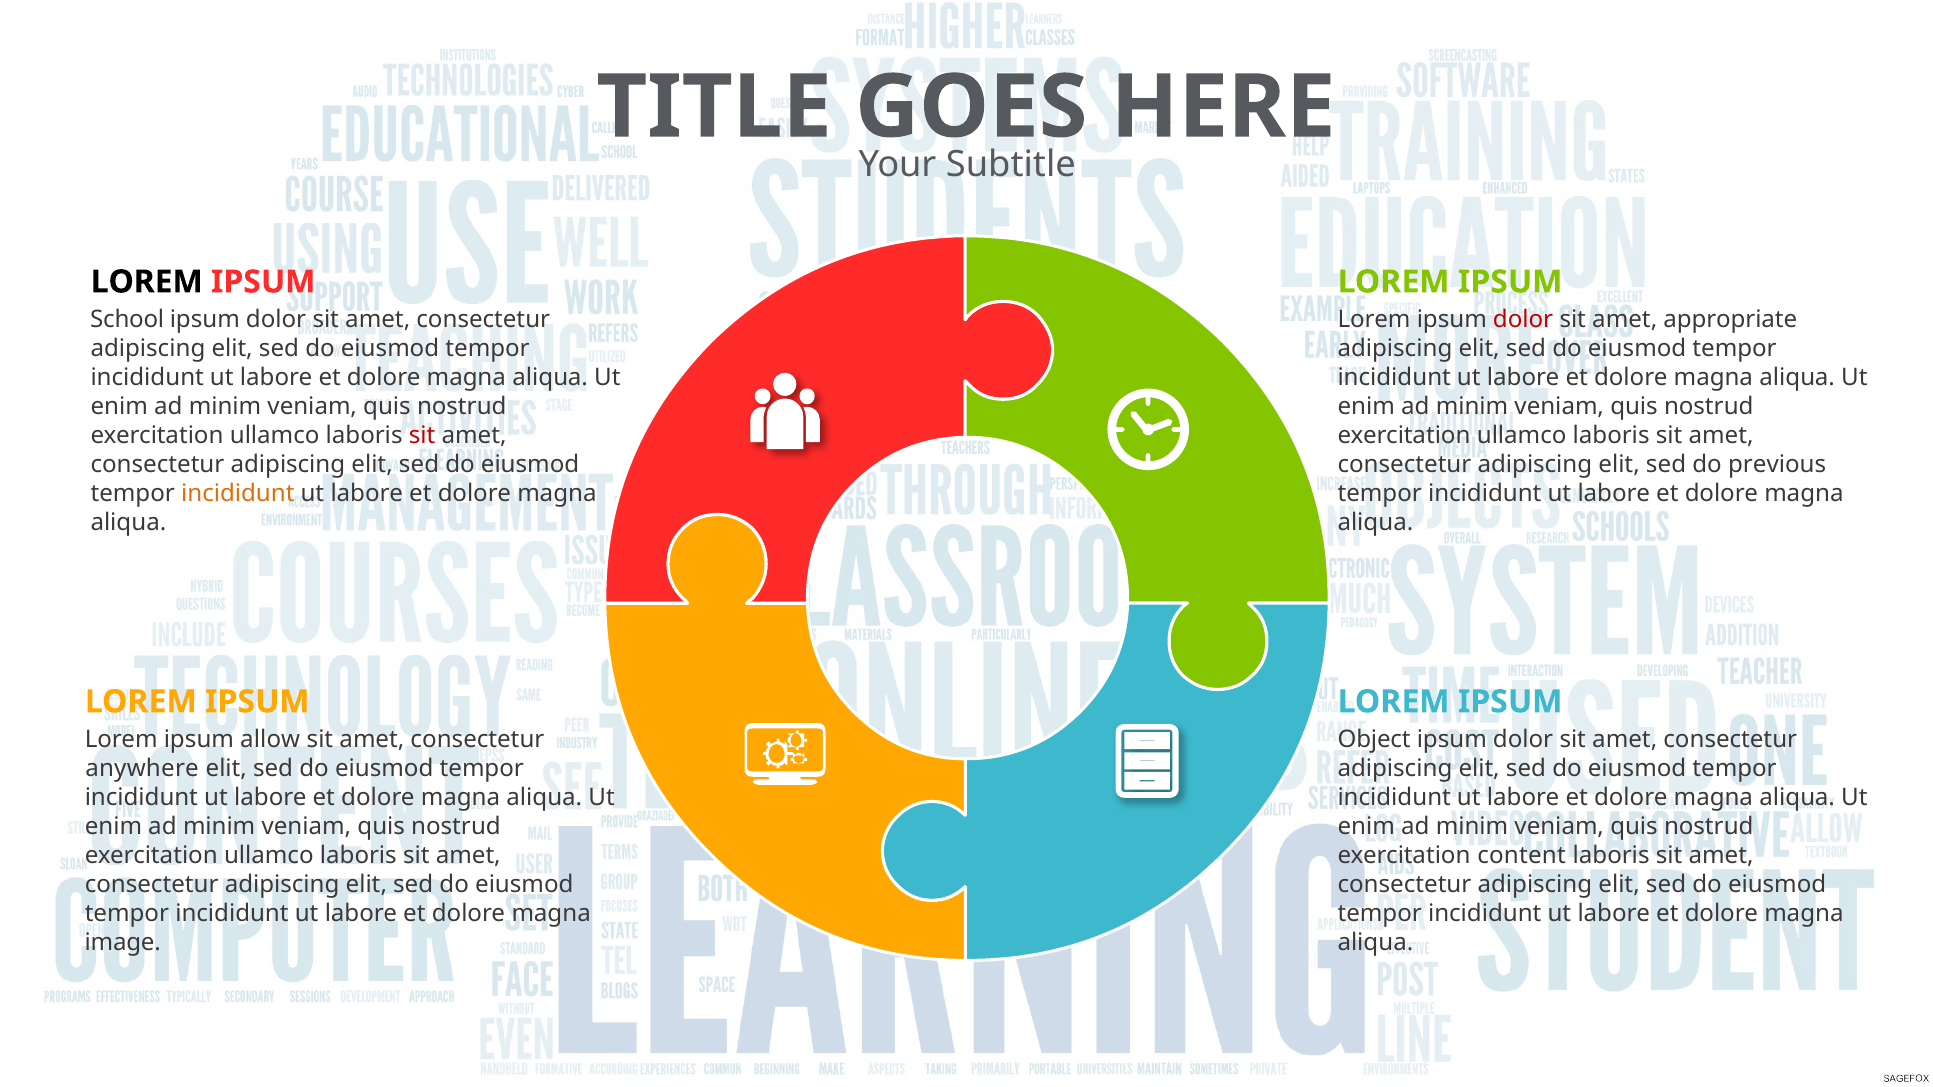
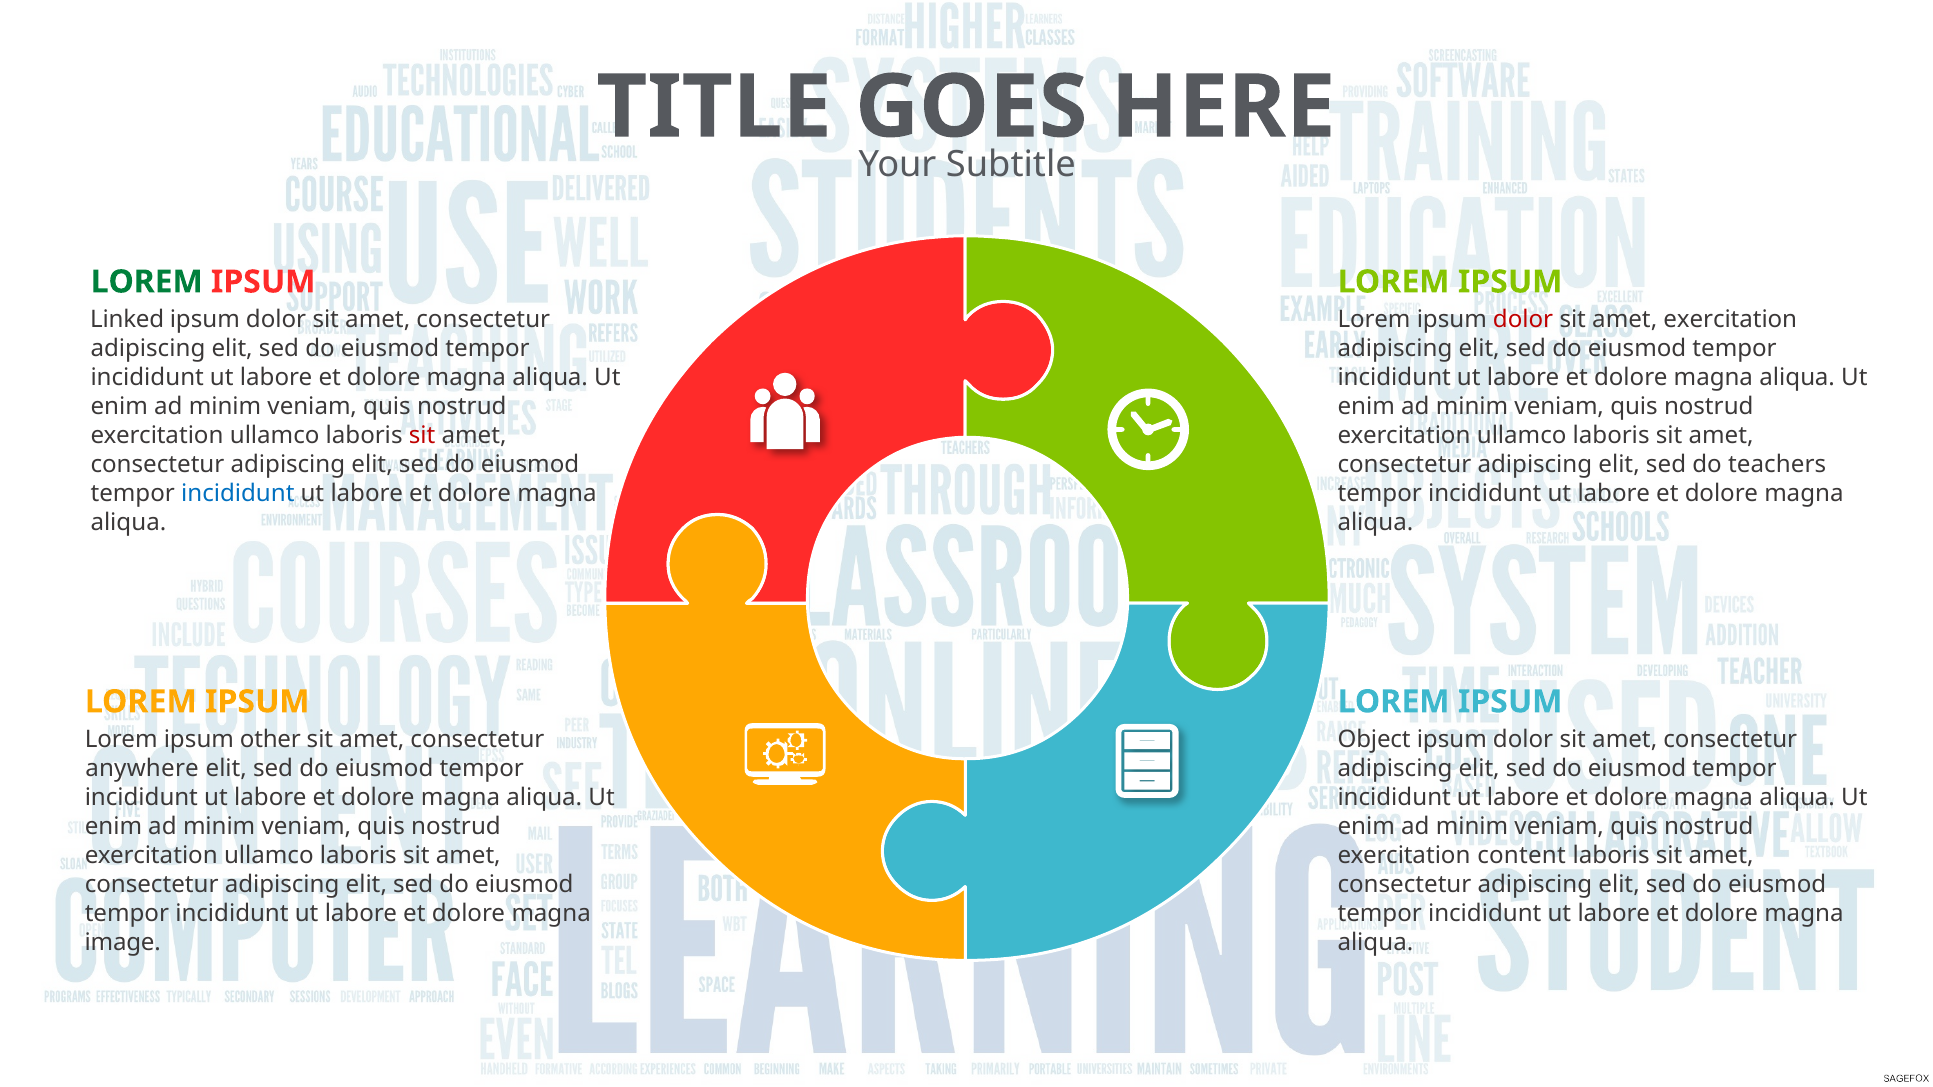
LOREM colour: black -> green (147, 282)
School: School -> Linked (127, 320)
amet appropriate: appropriate -> exercitation (1730, 320)
previous: previous -> teachers (1777, 465)
incididunt colour: orange -> blue (238, 494)
allow: allow -> other (270, 740)
